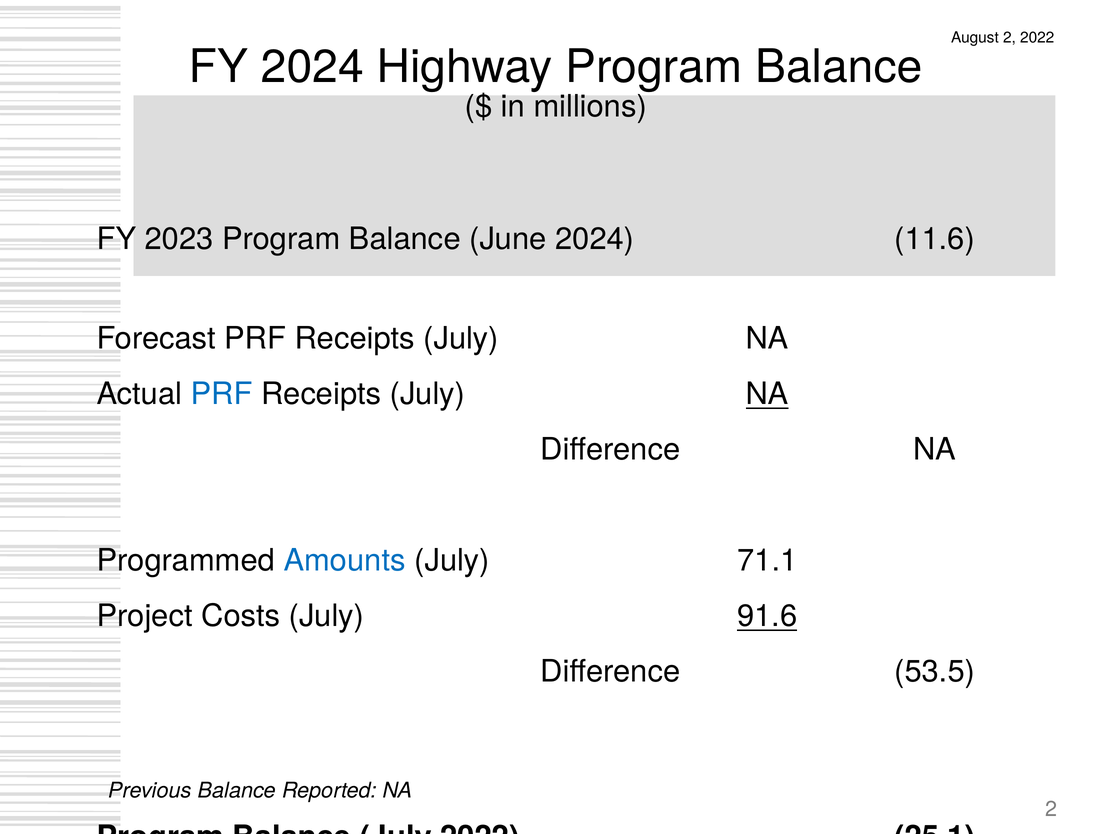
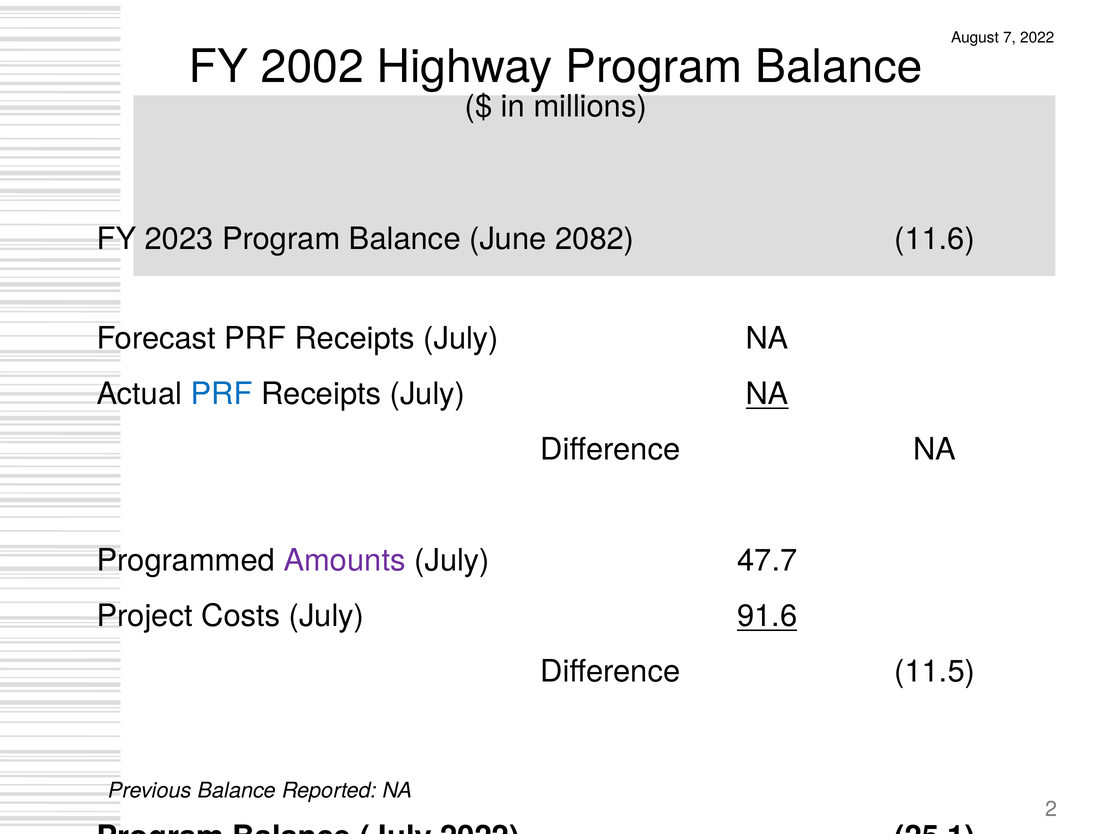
August 2: 2 -> 7 (1009, 38)
FY 2024: 2024 -> 2002 (312, 67)
June 2024: 2024 -> 2082 (595, 239)
Amounts colour: blue -> purple (345, 561)
71.1: 71.1 -> 47.7 (767, 561)
53.5: 53.5 -> 11.5 (935, 672)
